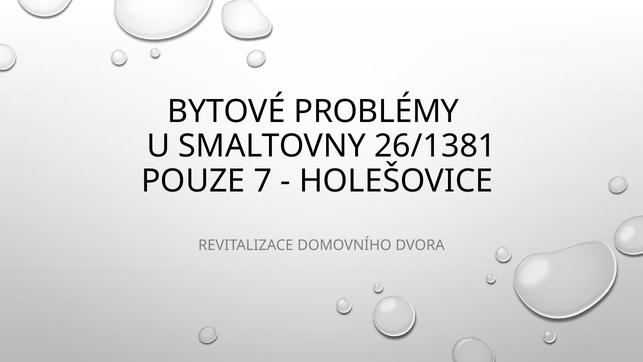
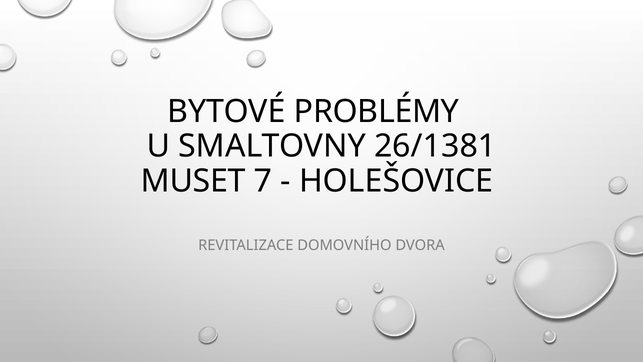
POUZE: POUZE -> MUSET (193, 181)
